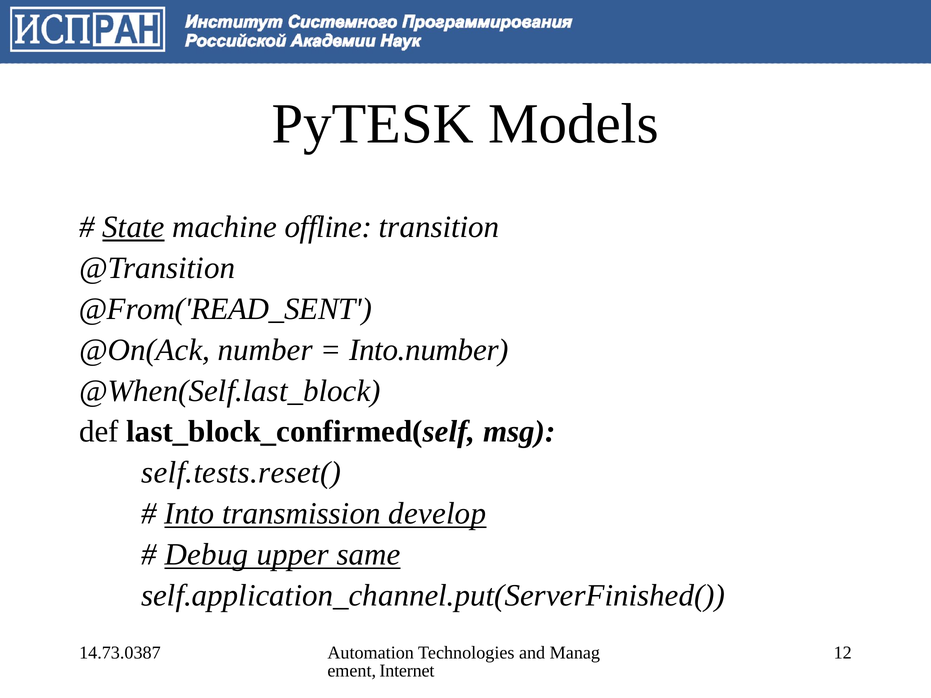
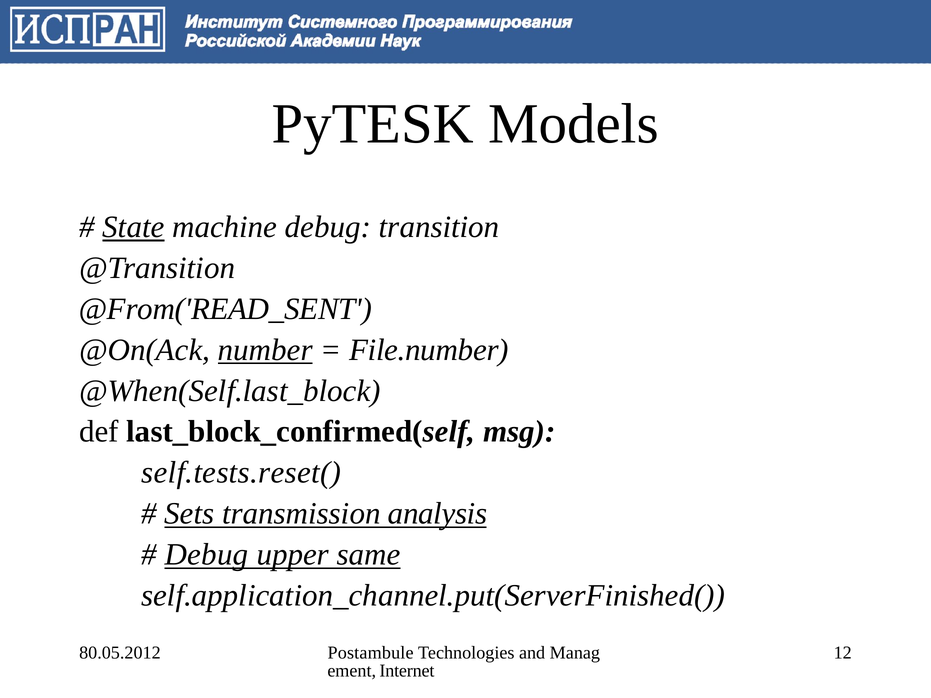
machine offline: offline -> debug (328, 227)
number underline: none -> present (265, 350)
Into.number: Into.number -> File.number (429, 350)
Into: Into -> Sets (189, 514)
develop: develop -> analysis (438, 514)
14.73.0387: 14.73.0387 -> 80.05.2012 (120, 653)
Automation: Automation -> Postambule (371, 653)
